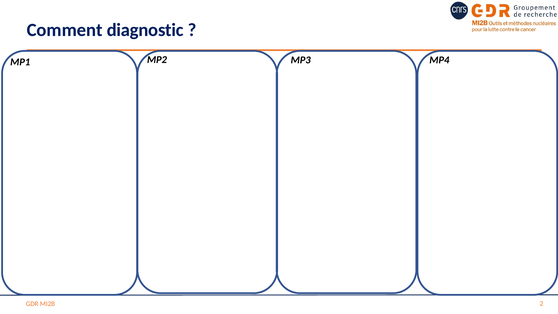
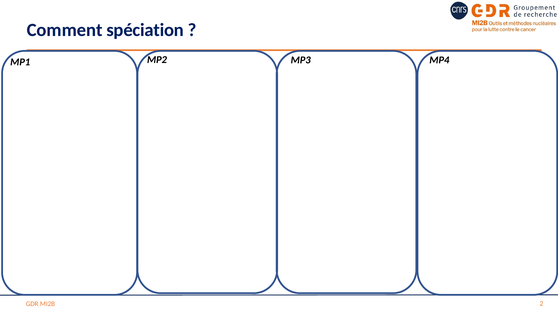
diagnostic: diagnostic -> spéciation (145, 30)
